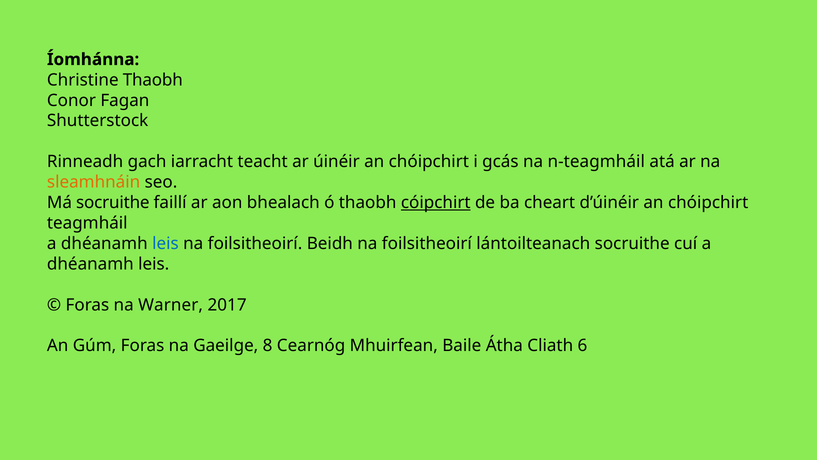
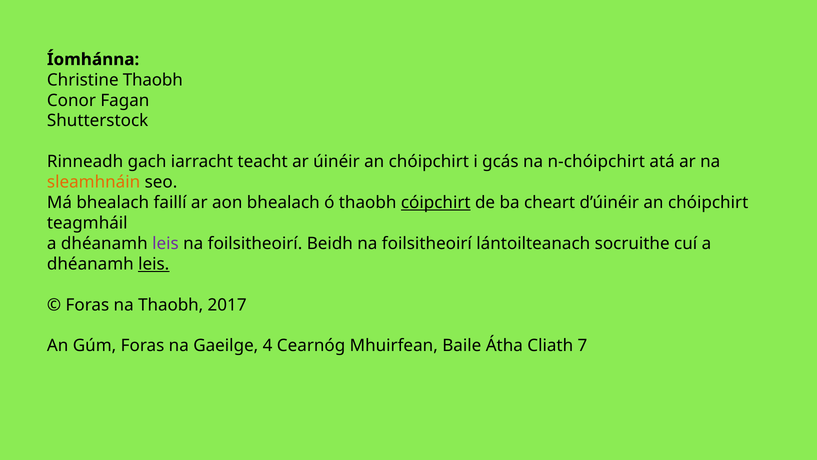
n‑teagmháil: n‑teagmháil -> n‑chóipchirt (596, 162)
Má socruithe: socruithe -> bhealach (113, 202)
leis colour: blue -> purple (165, 243)
leis underline: none -> present (154, 264)
na Warner: Warner -> Thaobh (171, 305)
8: 8 -> 4 (268, 345)
6: 6 -> 7 (582, 345)
